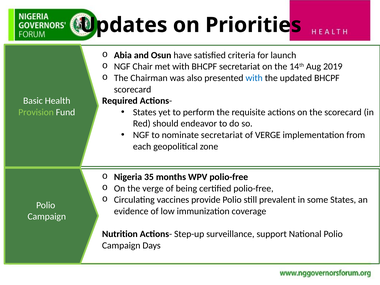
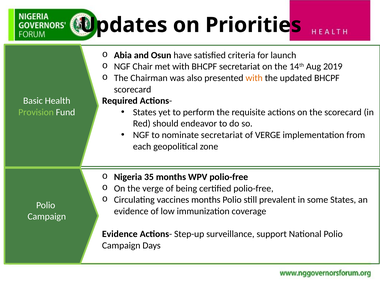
with colour: blue -> orange (254, 78)
vaccines provide: provide -> months (206, 200)
Nutrition: Nutrition -> Evidence (120, 234)
